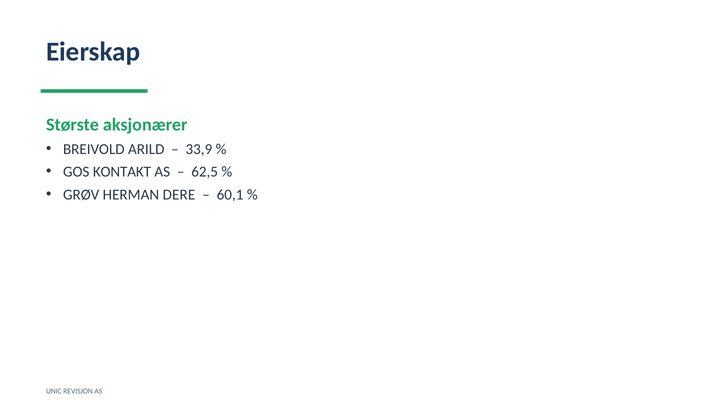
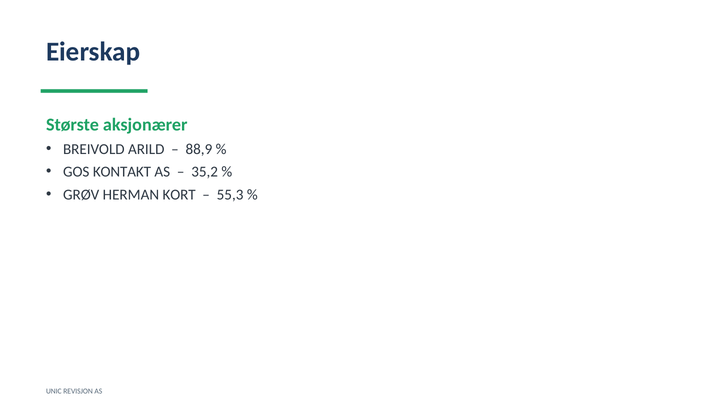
33,9: 33,9 -> 88,9 (199, 149)
62,5: 62,5 -> 35,2 (205, 172)
DERE: DERE -> KORT (179, 194)
60,1: 60,1 -> 55,3 (230, 194)
